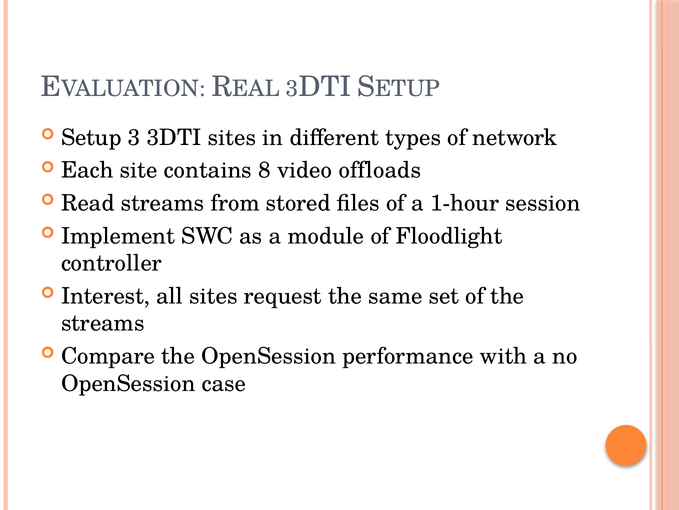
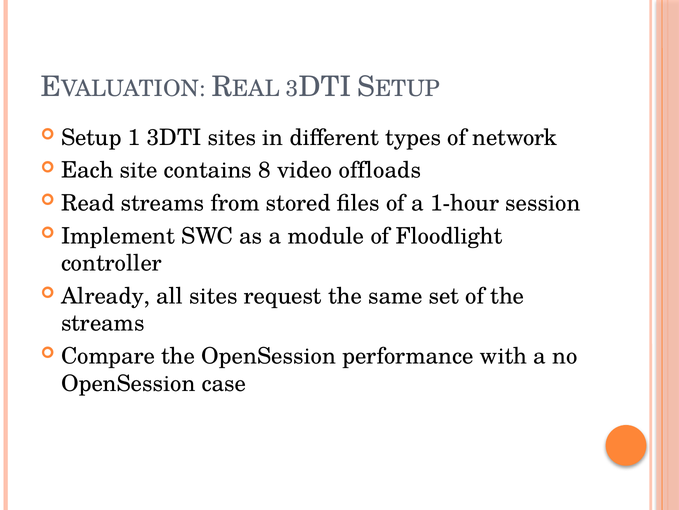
Setup 3: 3 -> 1 (134, 137)
Interest: Interest -> Already (105, 296)
